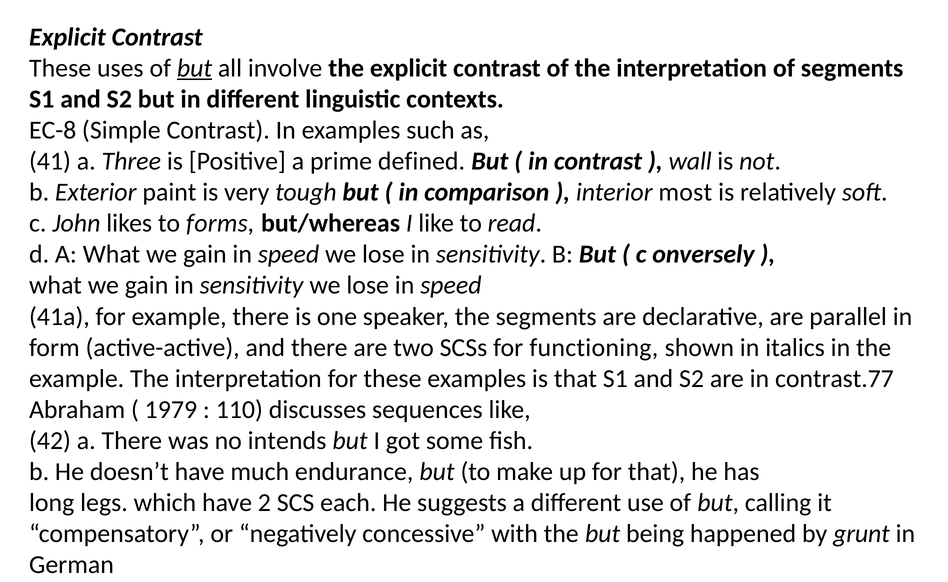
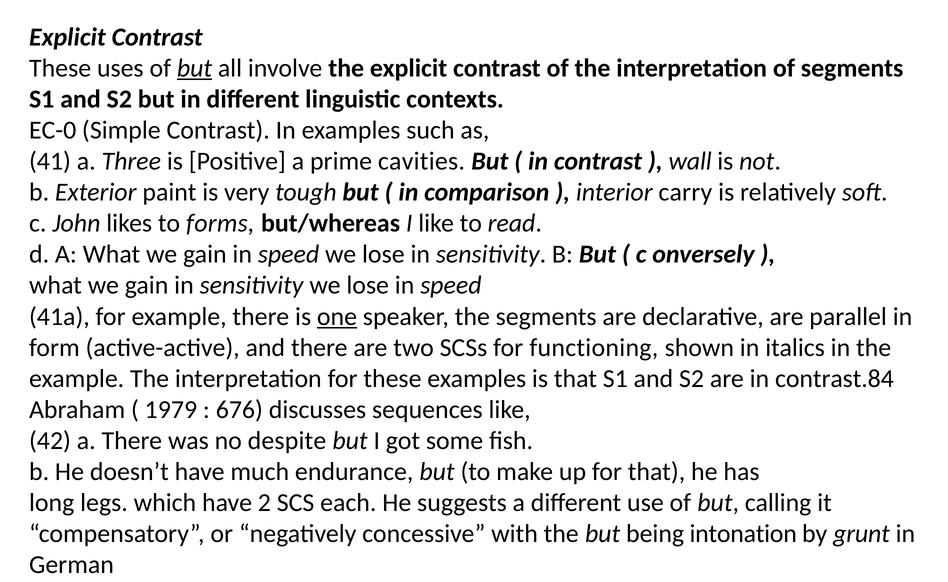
EC-8: EC-8 -> EC-0 (53, 130)
defined: defined -> cavities (421, 161)
most: most -> carry (685, 192)
one underline: none -> present (337, 317)
contrast.77: contrast.77 -> contrast.84 (834, 379)
110: 110 -> 676 (239, 410)
intends: intends -> despite (287, 441)
happened: happened -> intonation (743, 534)
